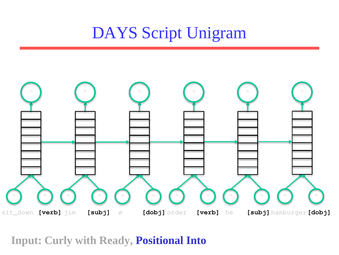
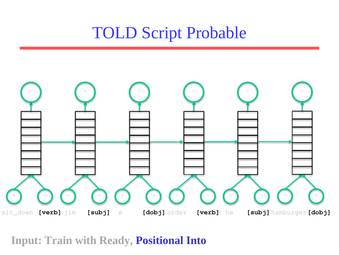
DAYS: DAYS -> TOLD (115, 33)
Unigram: Unigram -> Probable (216, 33)
Curly: Curly -> Train (58, 240)
